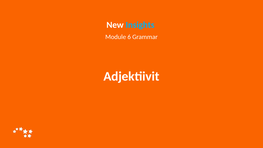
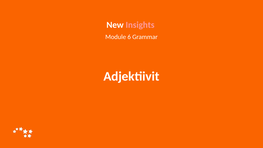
Insights colour: light blue -> pink (140, 25)
